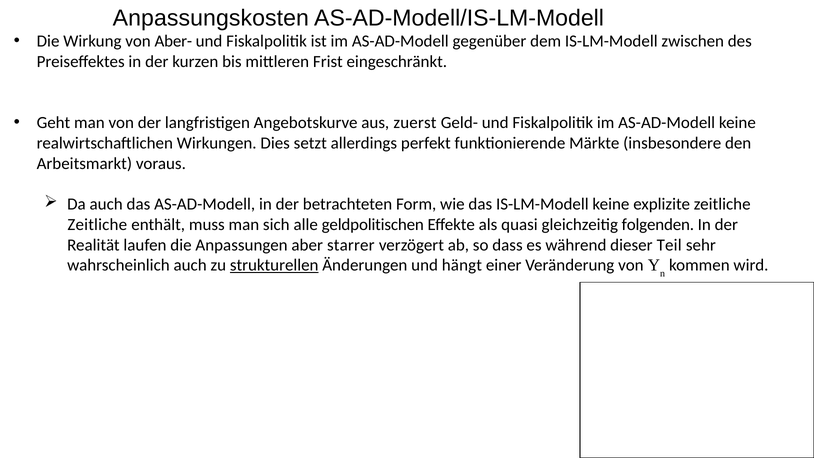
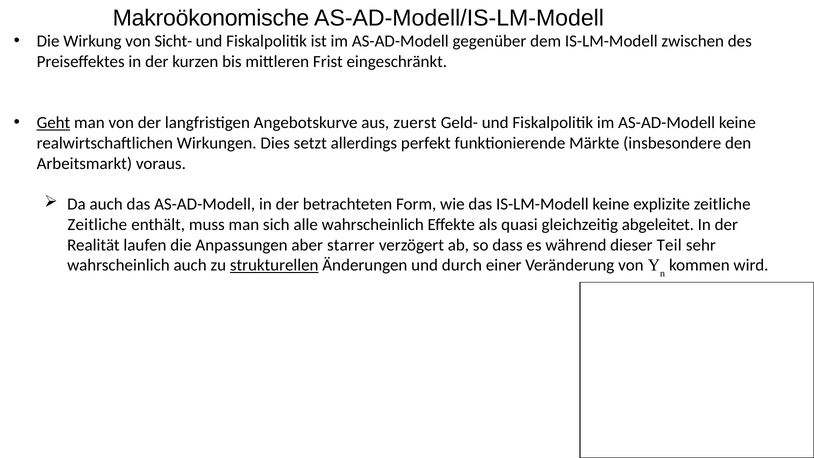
Anpassungskosten: Anpassungskosten -> Makroökonomische (211, 18)
Aber-: Aber- -> Sicht- (173, 41)
Geht underline: none -> present (53, 123)
alle geldpolitischen: geldpolitischen -> wahrscheinlich (373, 225)
folgenden: folgenden -> abgeleitet (658, 225)
hängt: hängt -> durch (462, 265)
